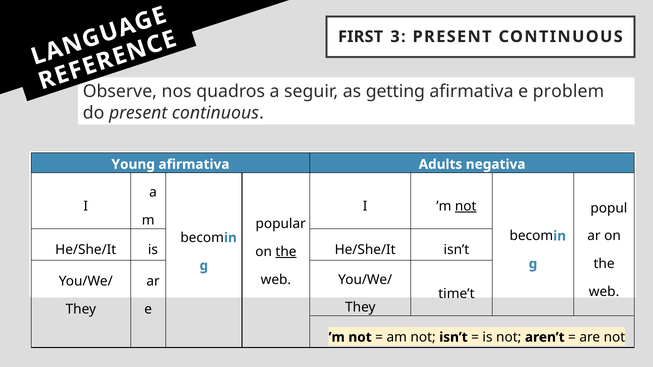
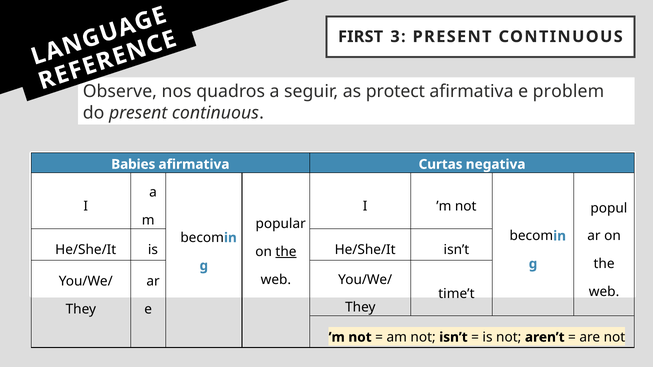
getting: getting -> protect (395, 92)
Young: Young -> Babies (133, 164)
Adults: Adults -> Curtas (441, 164)
not underline: present -> none (466, 206)
